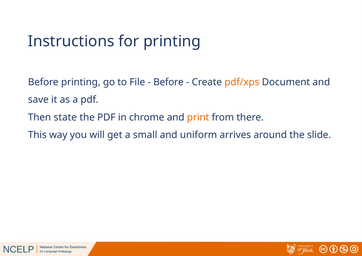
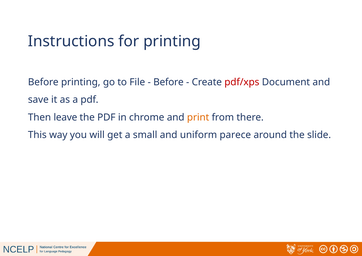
pdf/xps colour: orange -> red (242, 82)
state: state -> leave (65, 117)
arrives: arrives -> parece (235, 135)
